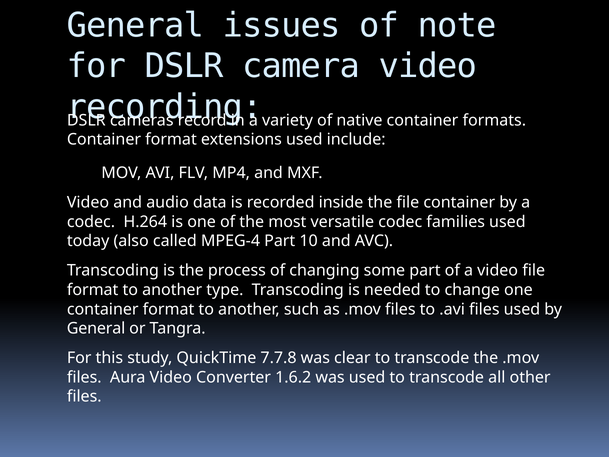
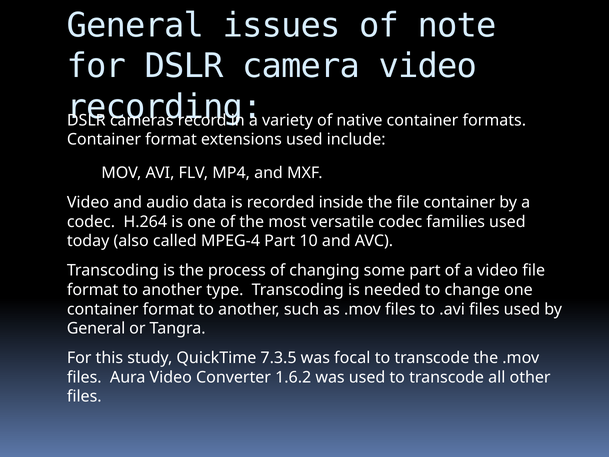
7.7.8: 7.7.8 -> 7.3.5 (279, 358)
clear: clear -> focal (352, 358)
